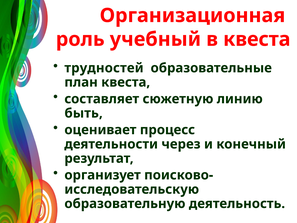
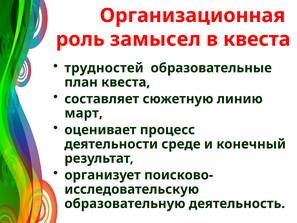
учебный: учебный -> замысел (155, 39)
быть: быть -> март (84, 113)
через: через -> среде (181, 144)
